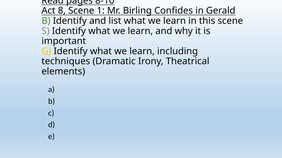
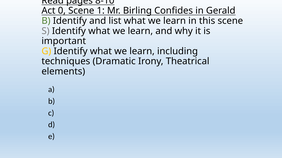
8: 8 -> 0 (62, 11)
